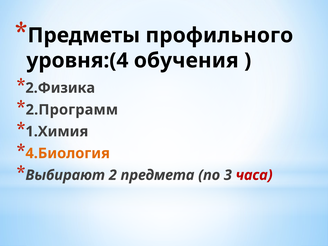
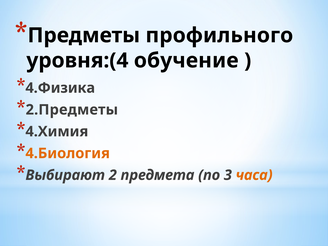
обучения: обучения -> обучение (186, 61)
2.Физика: 2.Физика -> 4.Физика (60, 88)
2.Программ: 2.Программ -> 2.Предметы (72, 110)
1.Химия: 1.Химия -> 4.Химия (57, 132)
часа colour: red -> orange (254, 175)
